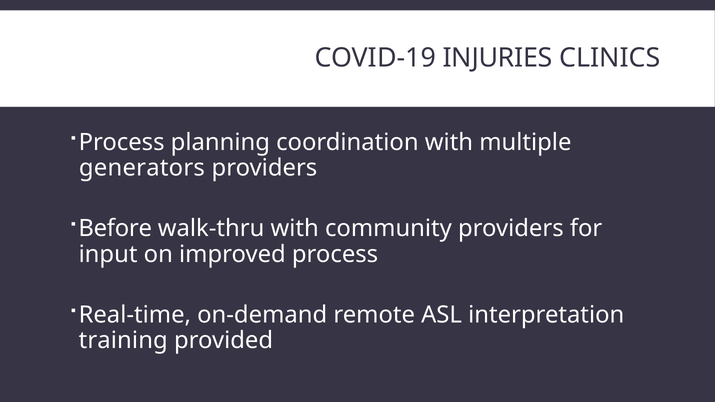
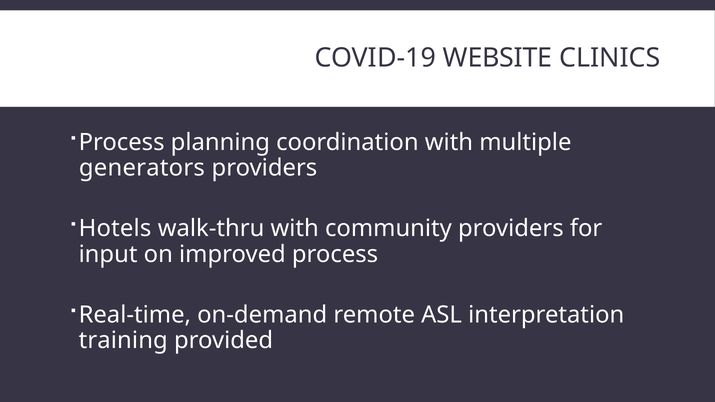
INJURIES: INJURIES -> WEBSITE (498, 58)
Before: Before -> Hotels (115, 229)
